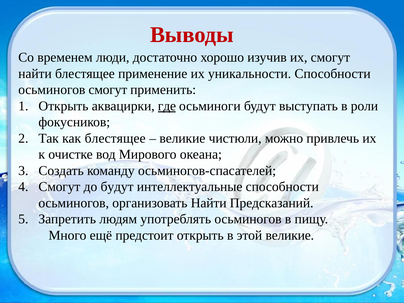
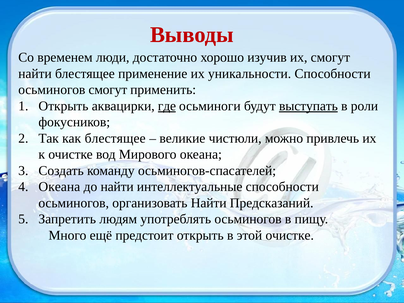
выступать underline: none -> present (308, 106)
Смогут: Смогут -> Океана (59, 187)
до будут: будут -> найти (117, 187)
этой великие: великие -> очистке (290, 235)
